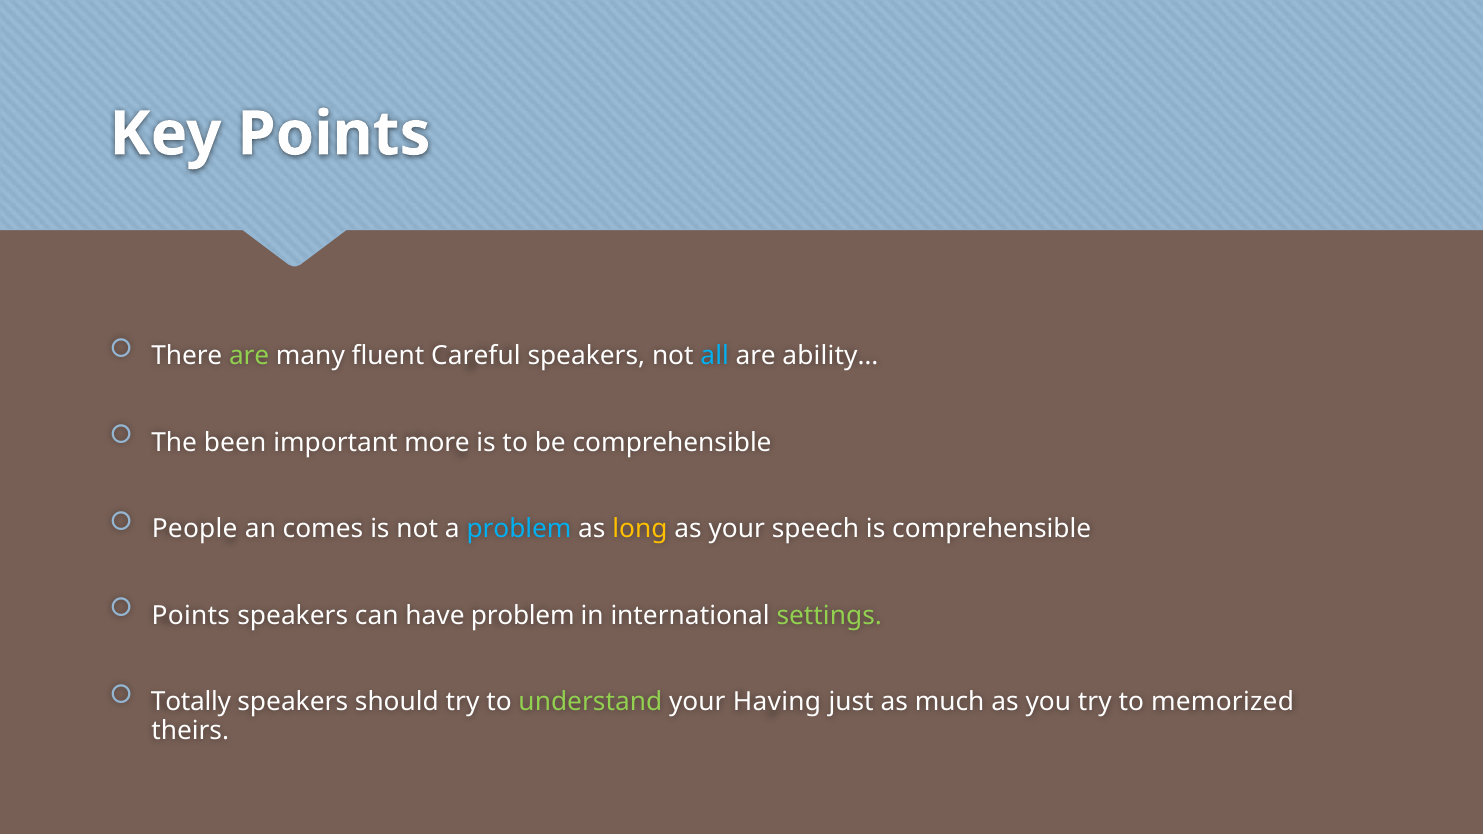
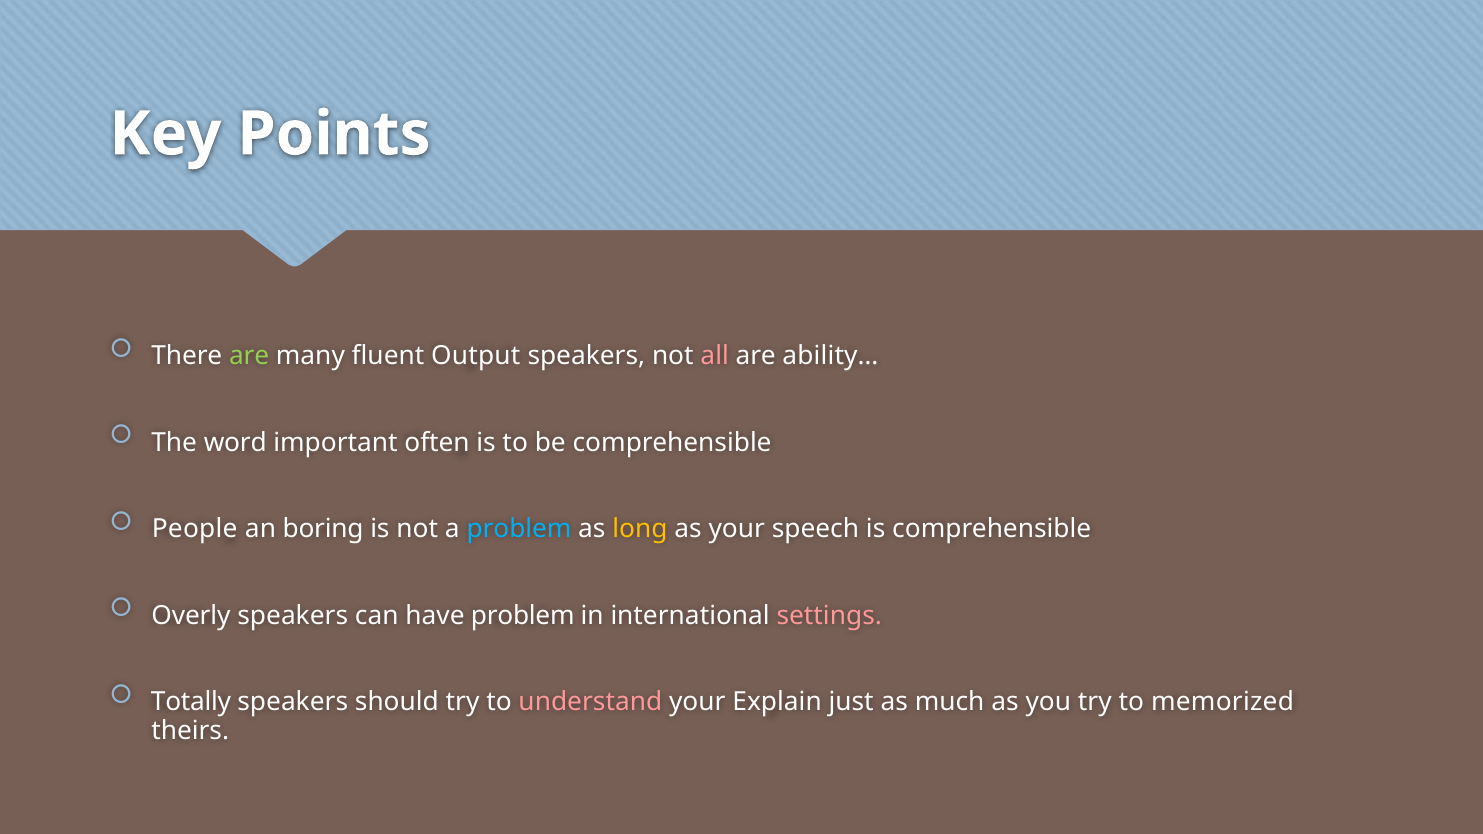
Careful: Careful -> Output (476, 356)
all colour: light blue -> pink (715, 356)
been: been -> word (235, 443)
more: more -> often (437, 443)
comes: comes -> boring (323, 529)
Points: Points -> Overly (191, 616)
settings colour: light green -> pink (829, 616)
understand colour: light green -> pink (590, 702)
Having: Having -> Explain (777, 702)
